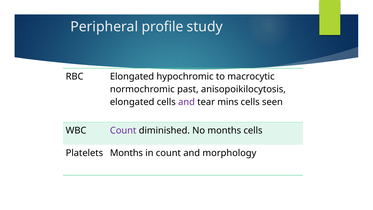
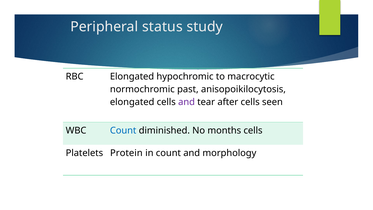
profile: profile -> status (162, 27)
mins: mins -> after (228, 102)
Count colour: purple -> blue (123, 130)
Platelets Months: Months -> Protein (126, 153)
